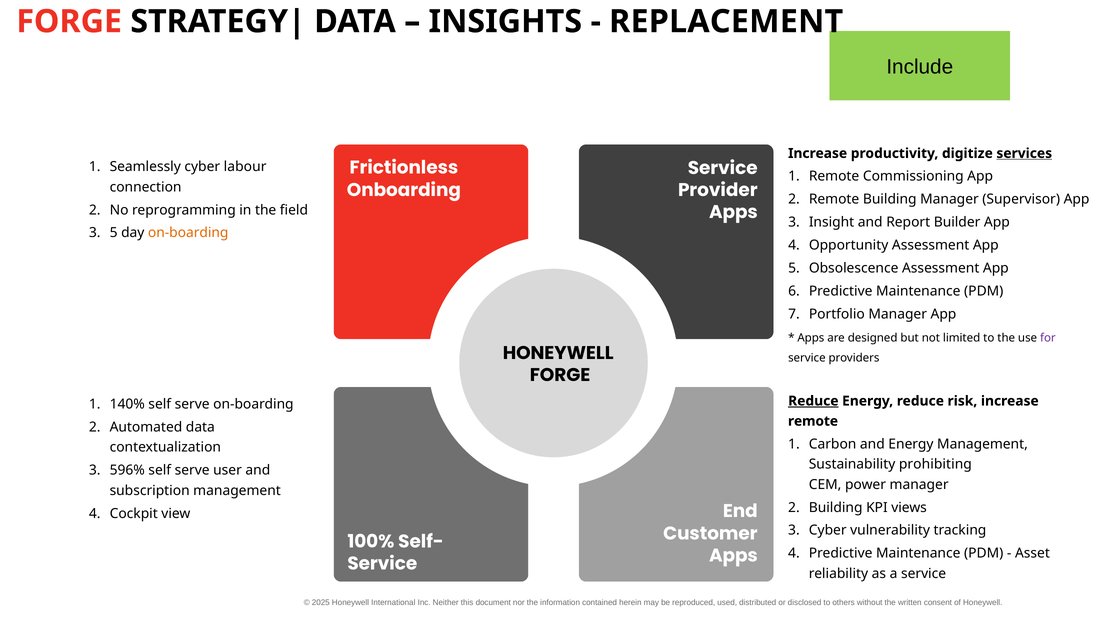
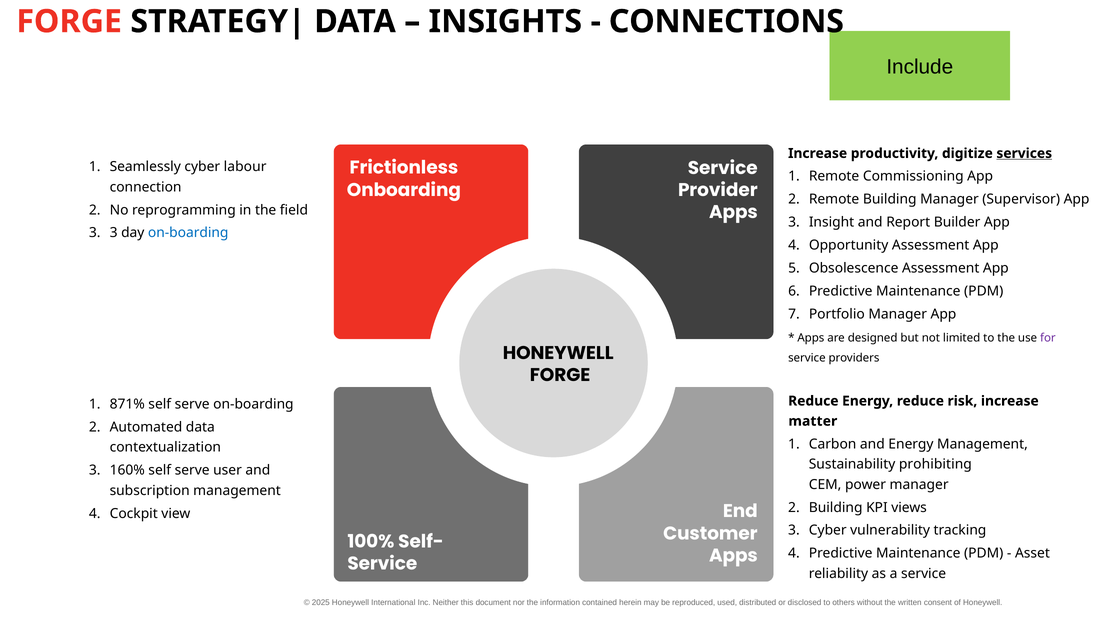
REPLACEMENT: REPLACEMENT -> CONNECTIONS (726, 22)
5: 5 -> 3 (114, 233)
on-boarding colour: orange -> blue (188, 233)
Reduce underline: present -> none (813, 401)
140%: 140% -> 871% (127, 404)
remote: remote -> matter (813, 421)
596%: 596% -> 160% (127, 470)
